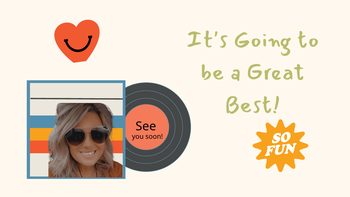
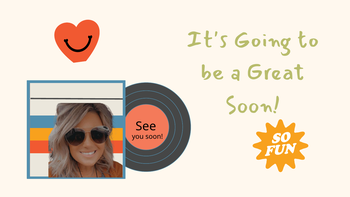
Best: Best -> Soon (253, 105)
